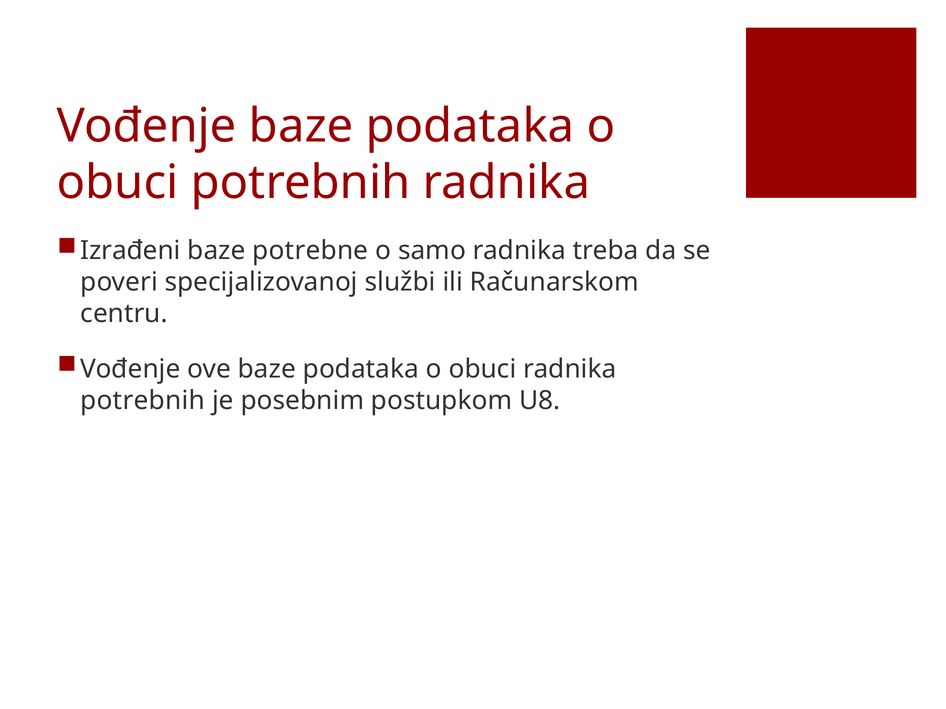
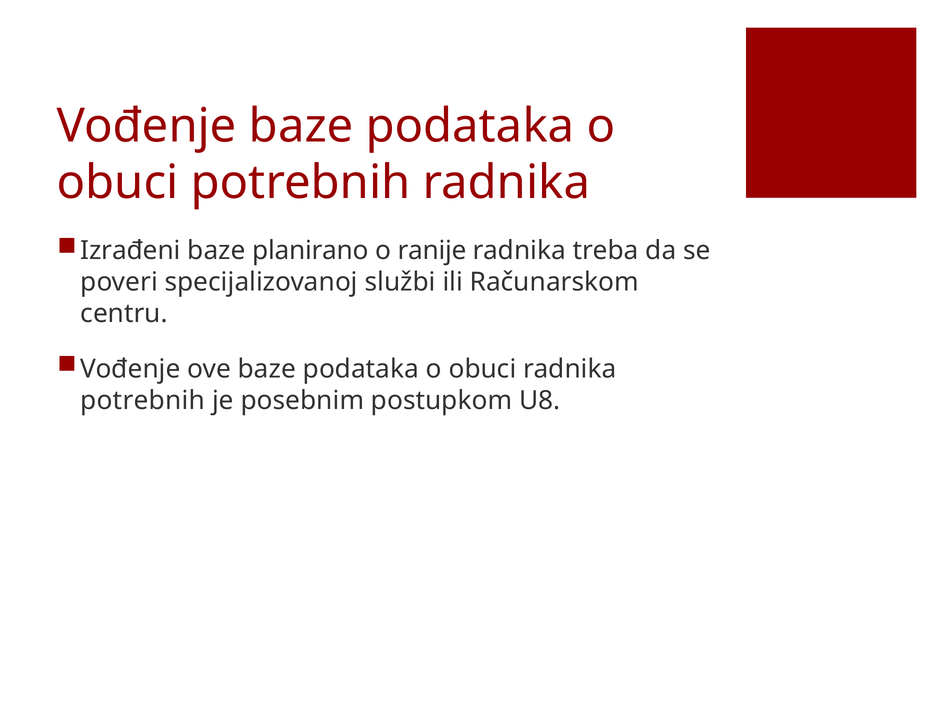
potrebne: potrebne -> planirano (311, 251)
samo: samo -> ranije (432, 251)
